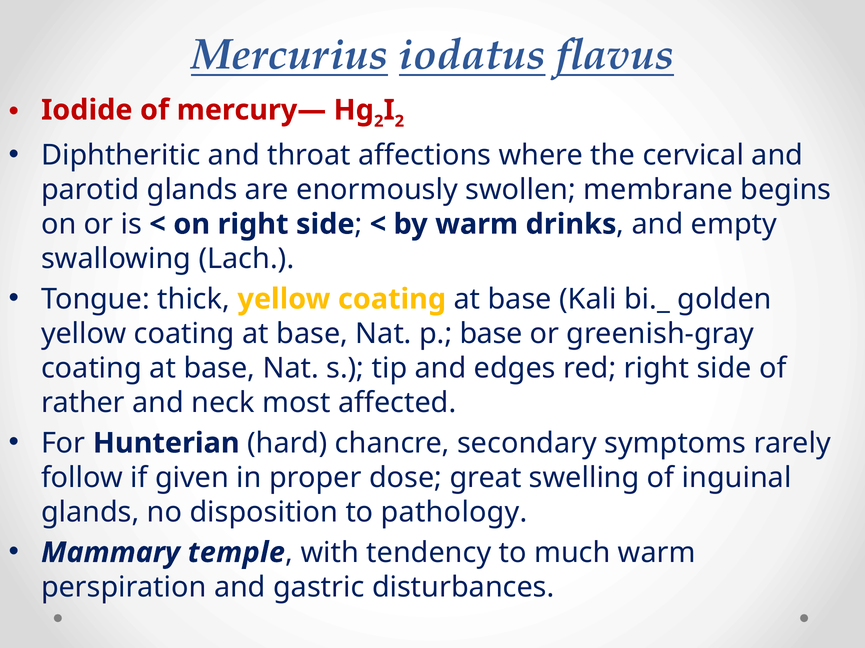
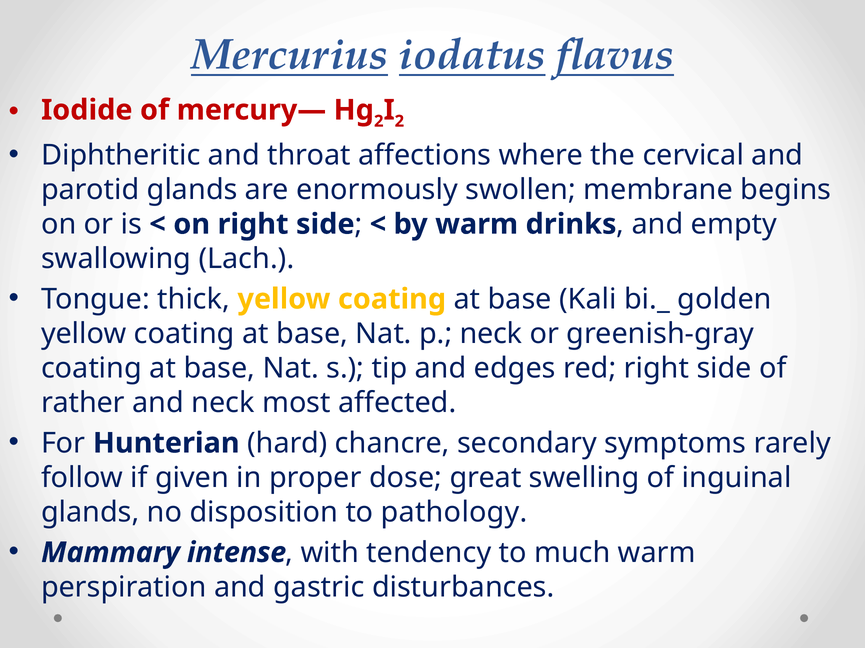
p base: base -> neck (491, 334)
temple: temple -> intense (237, 553)
